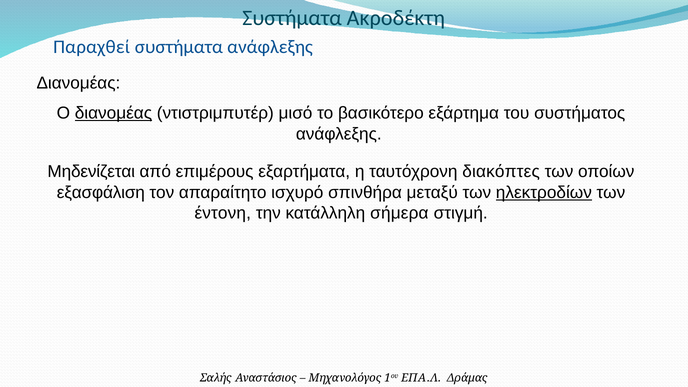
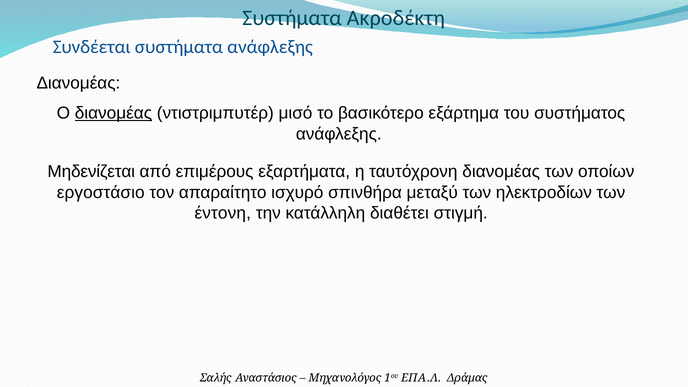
Παραχθεί: Παραχθεί -> Συνδέεται (92, 47)
ταυτόχρονη διακόπτες: διακόπτες -> διανομέας (501, 172)
εξασφάλιση: εξασφάλιση -> εργοστάσιο (101, 192)
ηλεκτροδίων underline: present -> none (544, 192)
σήμερα: σήμερα -> διαθέτει (399, 213)
